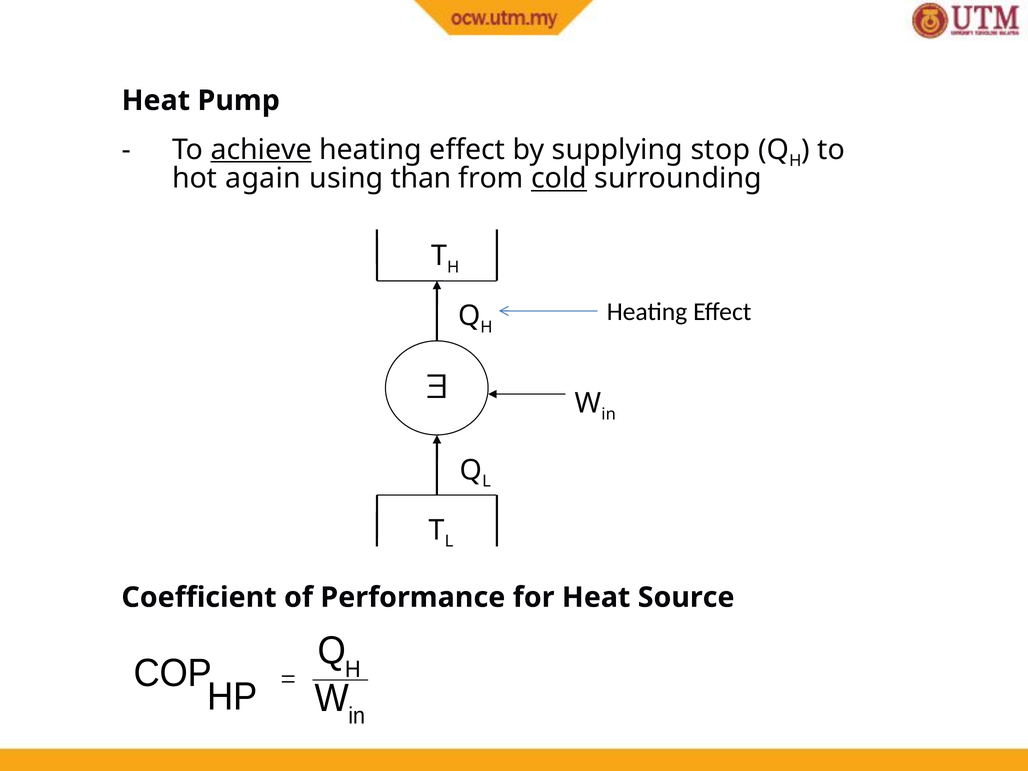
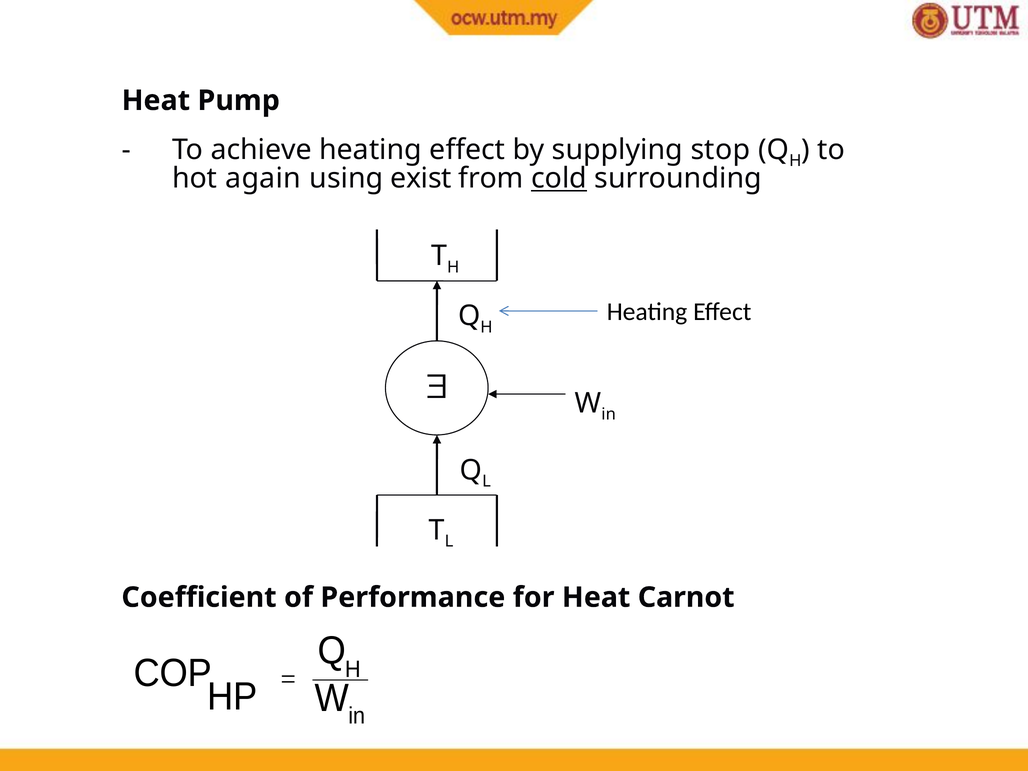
achieve underline: present -> none (261, 150)
than: than -> exist (421, 178)
Source: Source -> Carnot (686, 597)
